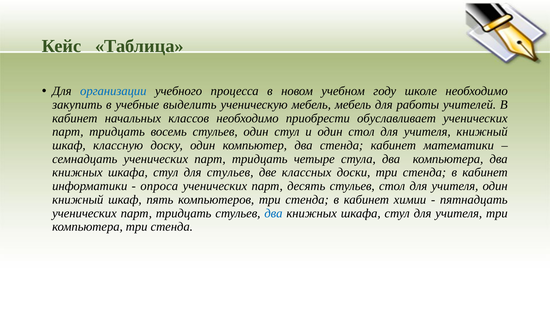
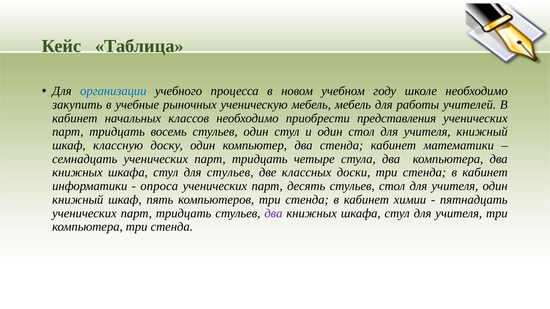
выделить: выделить -> рыночных (190, 105)
обуславливает: обуславливает -> представления (397, 118)
два colour: blue -> purple (273, 213)
